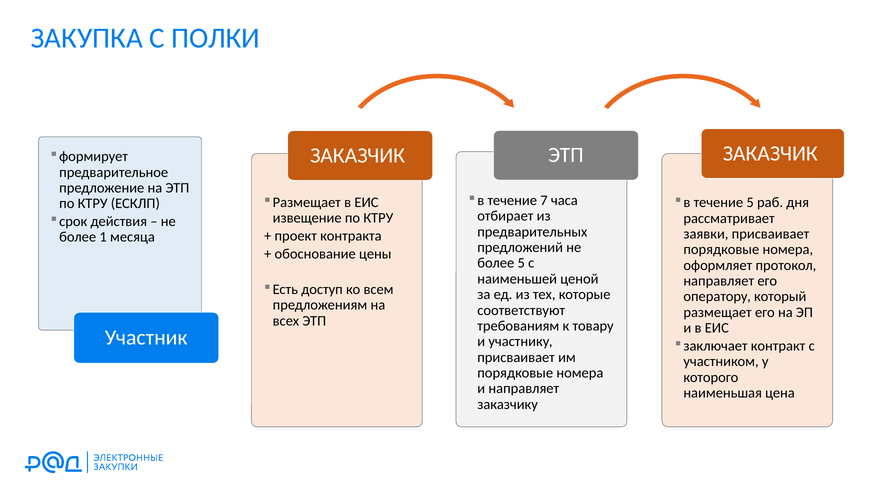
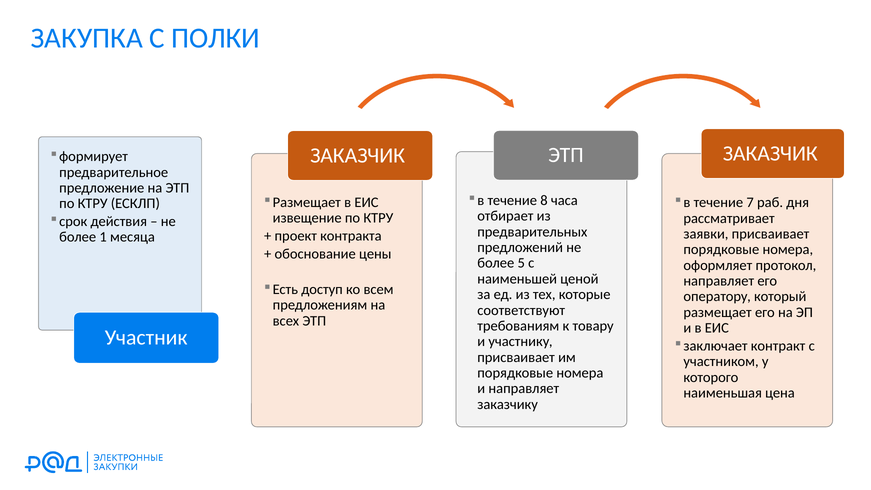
7: 7 -> 8 (544, 200)
течение 5: 5 -> 7 (750, 203)
